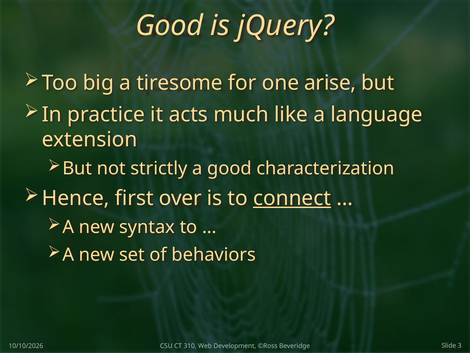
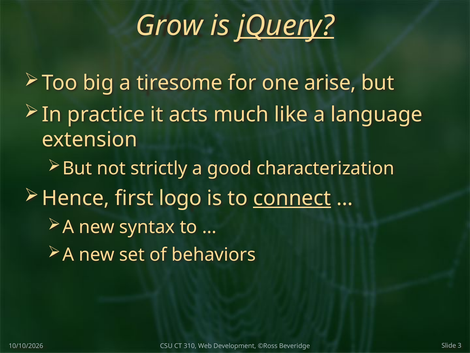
Good: Good -> Grow (169, 26)
jQuery underline: none -> present (286, 26)
over: over -> logo (180, 198)
